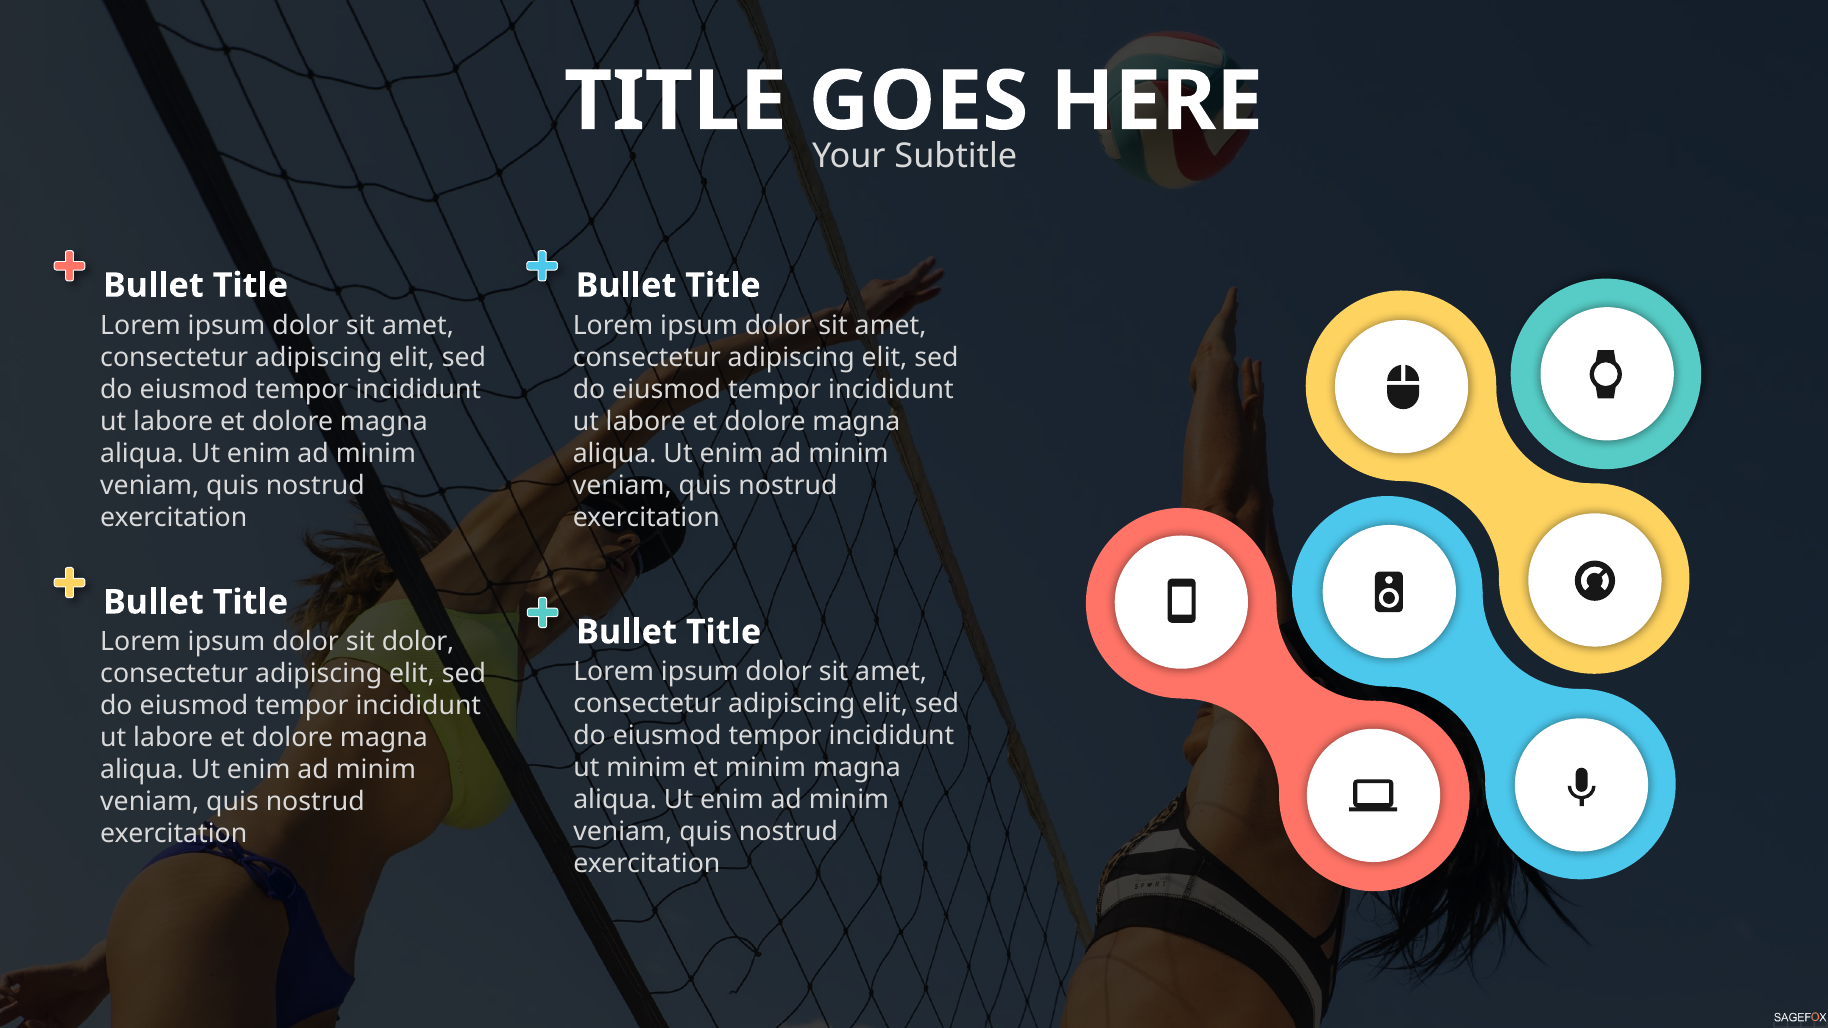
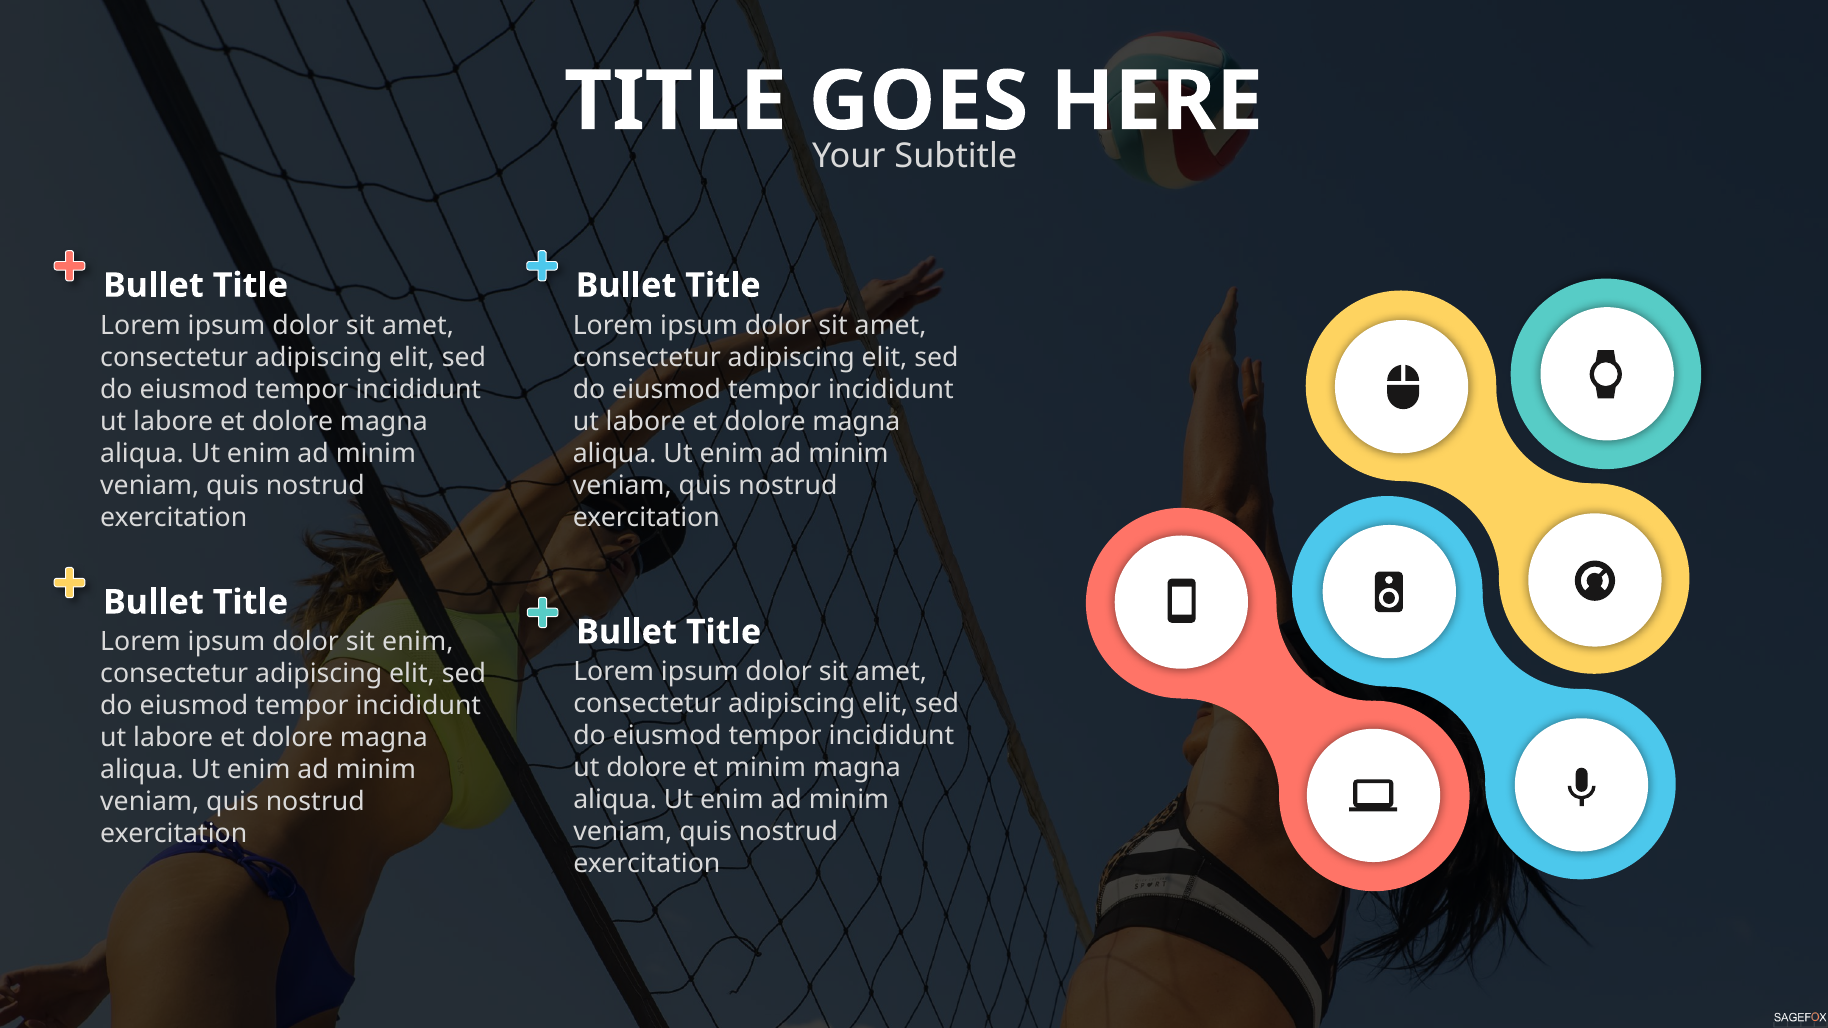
sit dolor: dolor -> enim (418, 642)
ut minim: minim -> dolore (646, 768)
